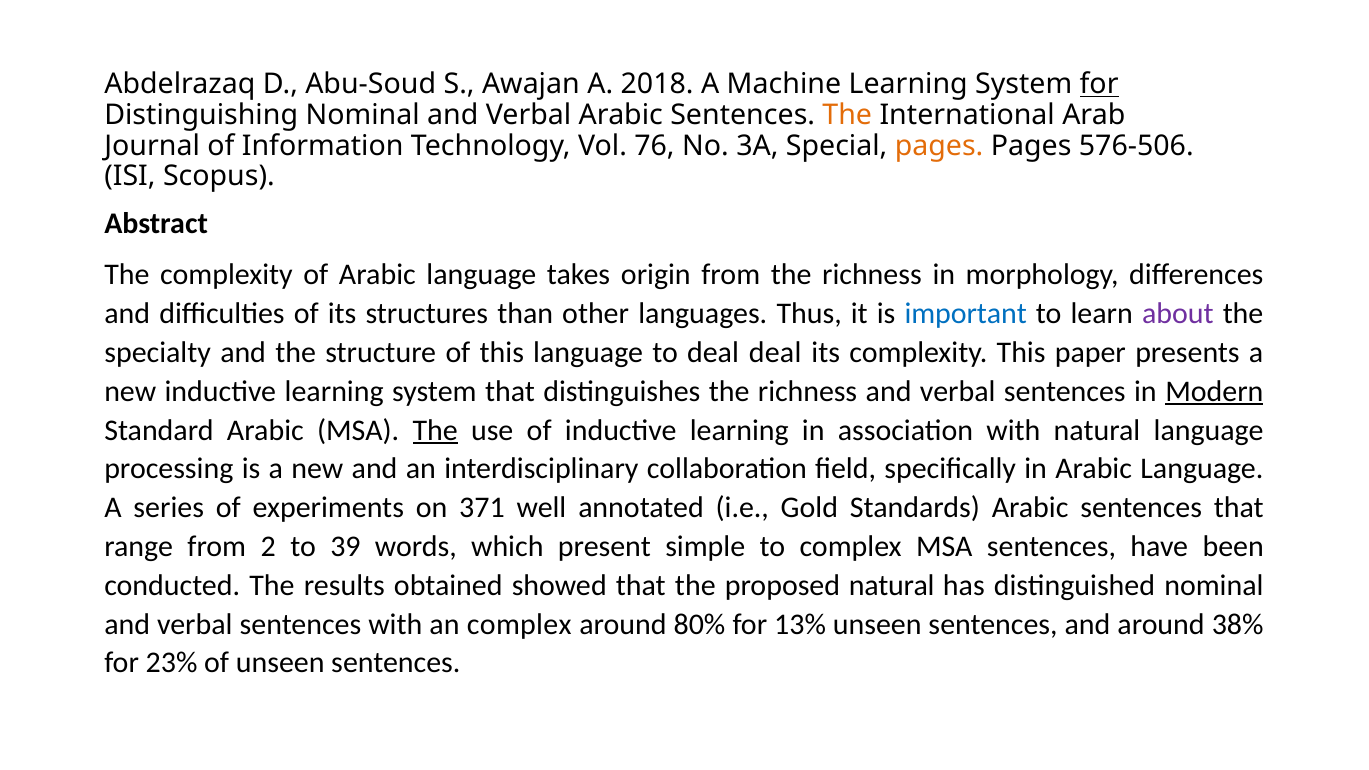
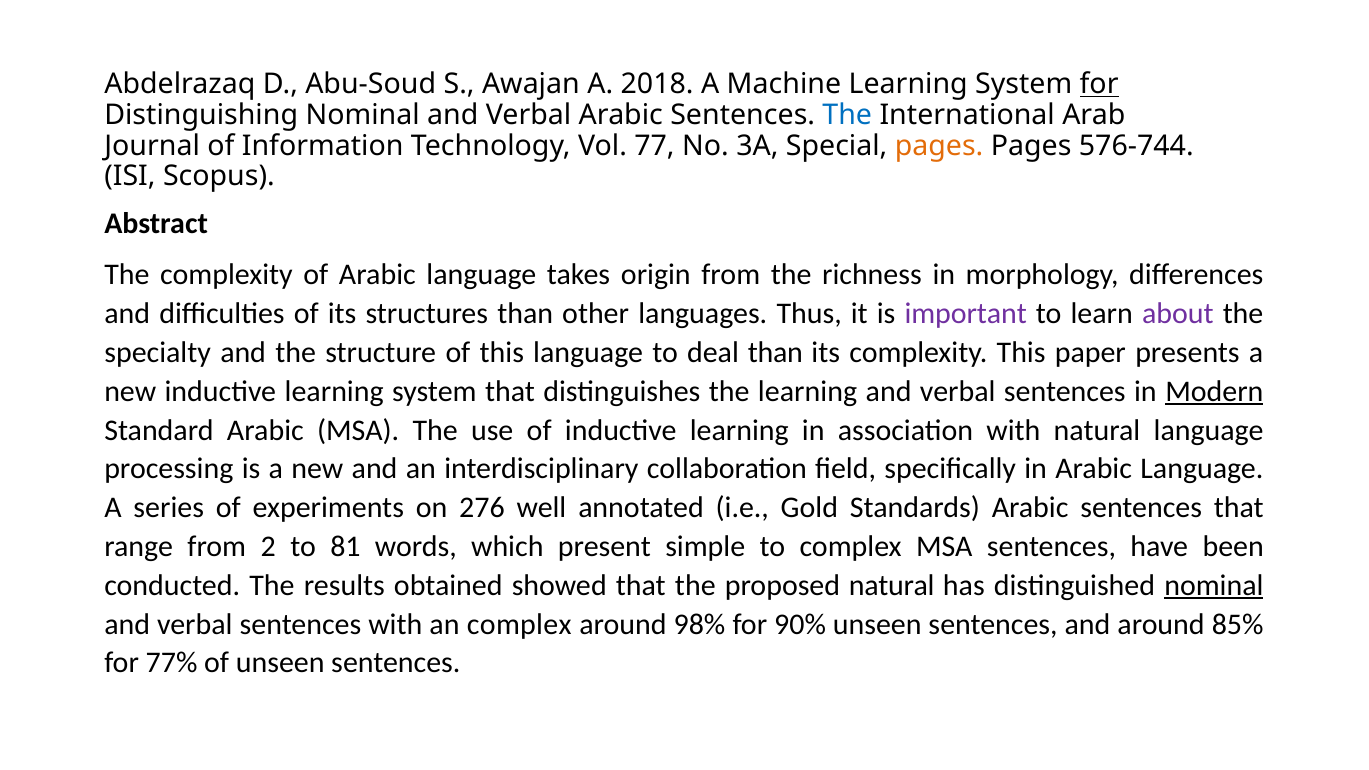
The colour: orange -> blue (847, 115)
76: 76 -> 77 (654, 146)
576-506: 576-506 -> 576-744 (1136, 146)
important colour: blue -> purple (966, 314)
deal deal: deal -> than (775, 353)
distinguishes the richness: richness -> learning (808, 391)
The underline: present -> none (435, 430)
371: 371 -> 276 (482, 508)
39: 39 -> 81 (345, 547)
nominal underline: none -> present (1214, 585)
80%: 80% -> 98% (700, 624)
13%: 13% -> 90% (800, 624)
38%: 38% -> 85% (1238, 624)
23%: 23% -> 77% (172, 663)
